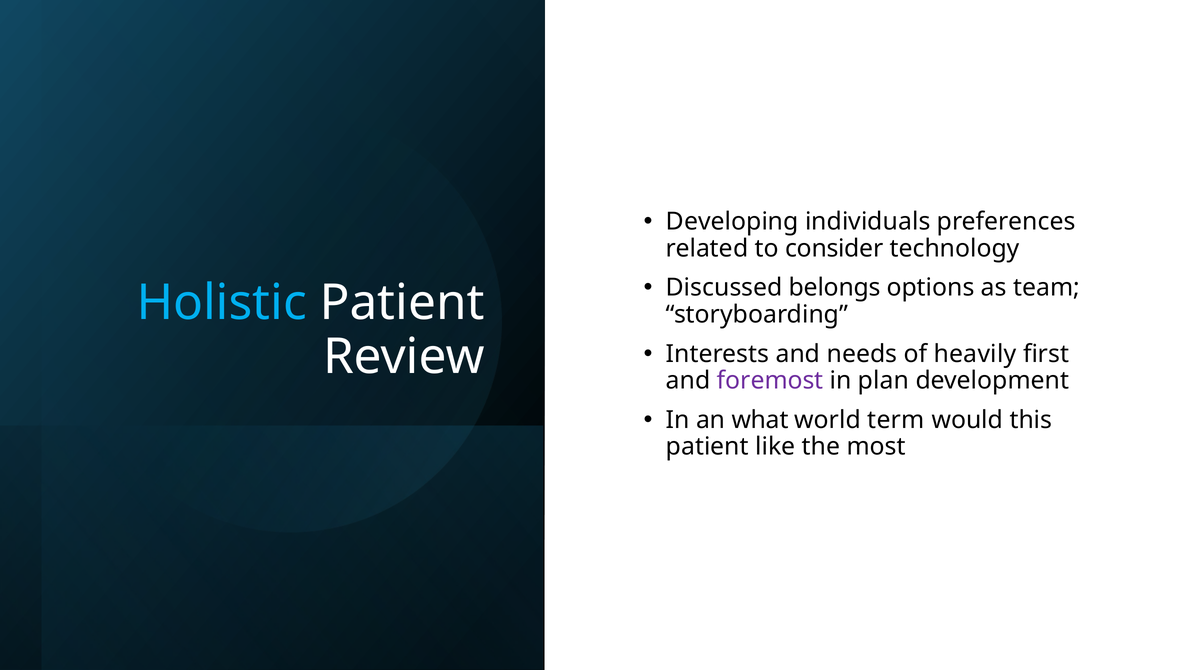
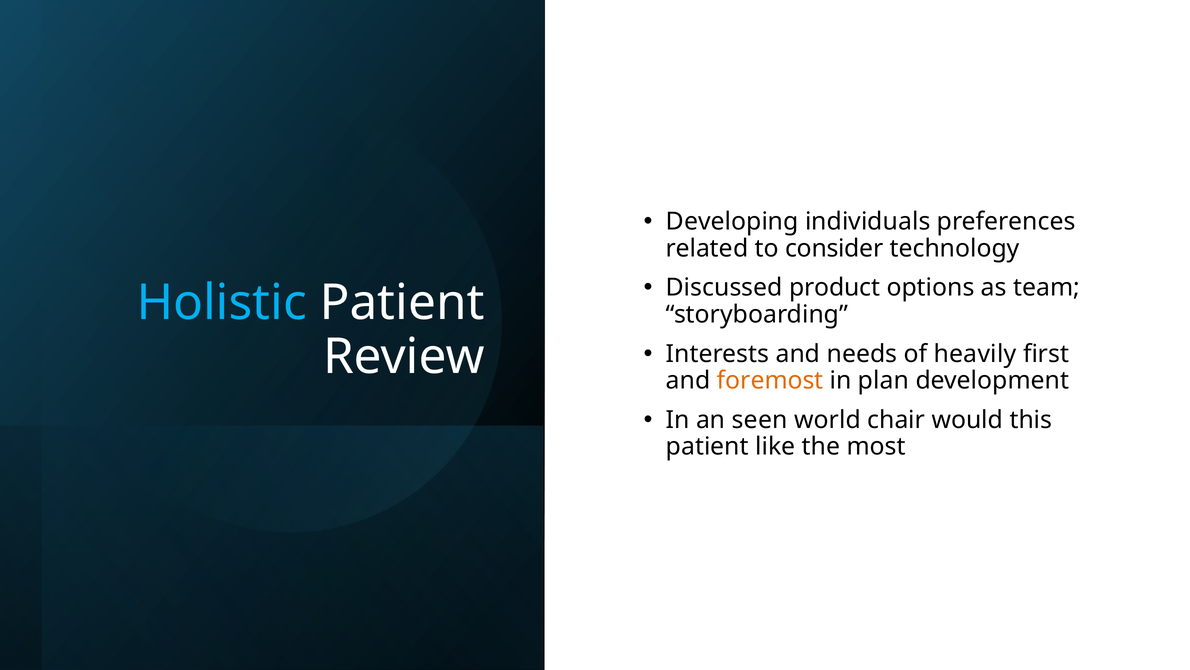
belongs: belongs -> product (835, 287)
foremost colour: purple -> orange (770, 380)
what: what -> seen (760, 420)
term: term -> chair (896, 420)
